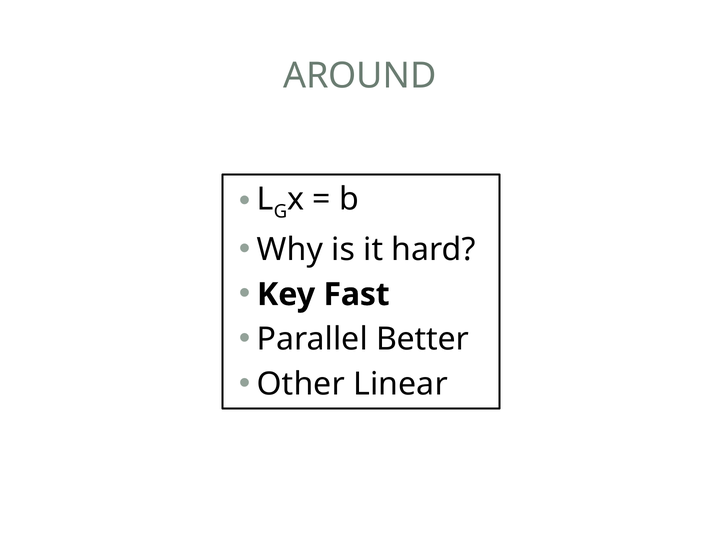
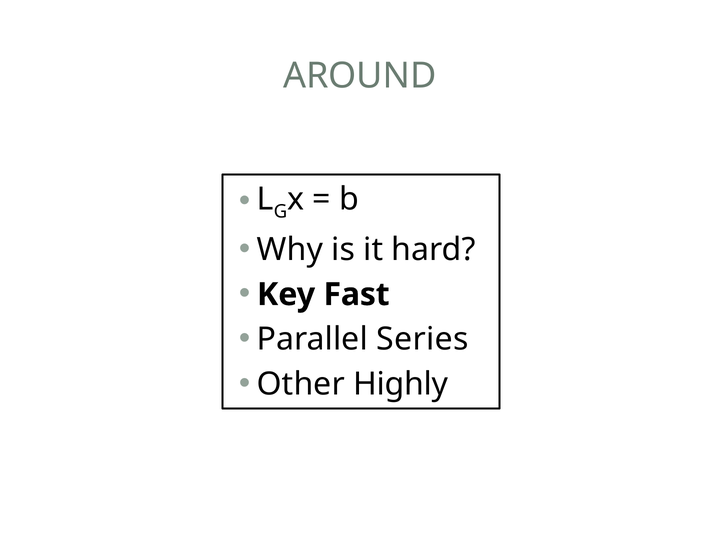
Better: Better -> Series (422, 340)
Linear: Linear -> Highly (401, 385)
